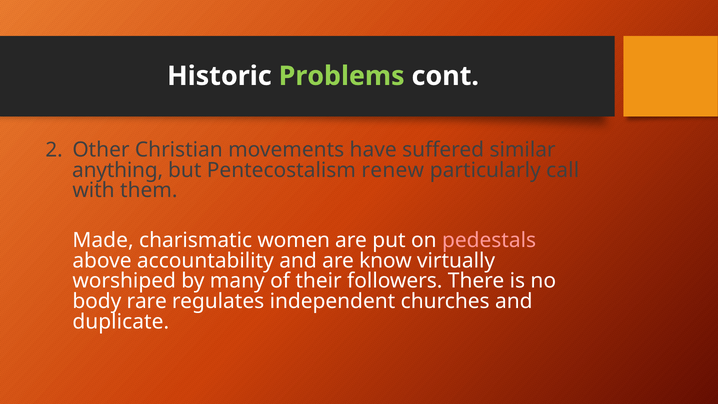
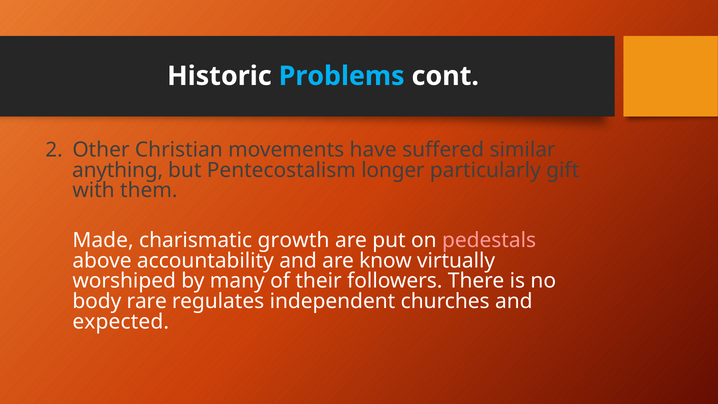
Problems colour: light green -> light blue (342, 76)
renew: renew -> longer (393, 170)
call: call -> gift (563, 170)
women: women -> growth (294, 240)
duplicate: duplicate -> expected (121, 322)
